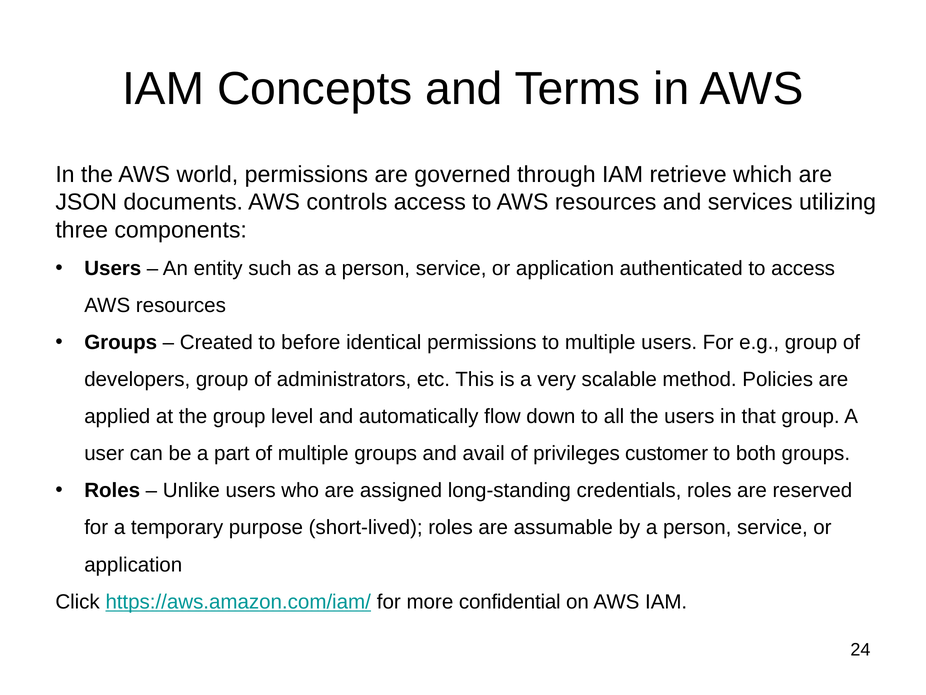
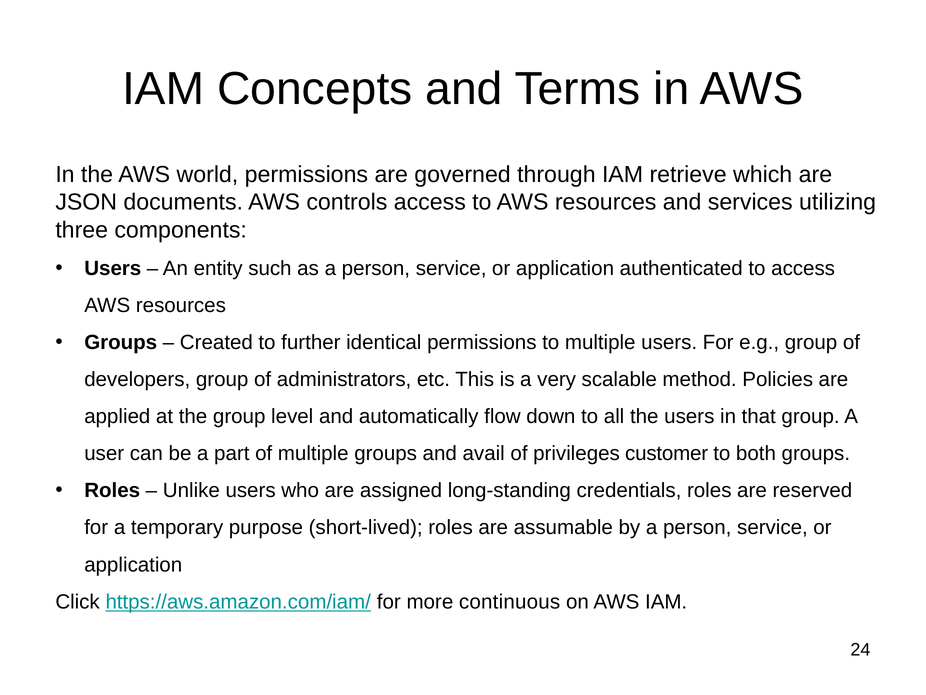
before: before -> further (311, 342)
confidential: confidential -> continuous (510, 601)
